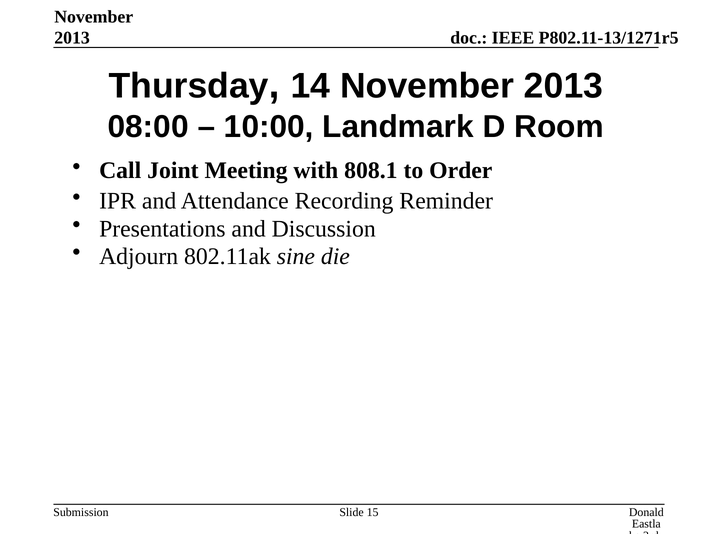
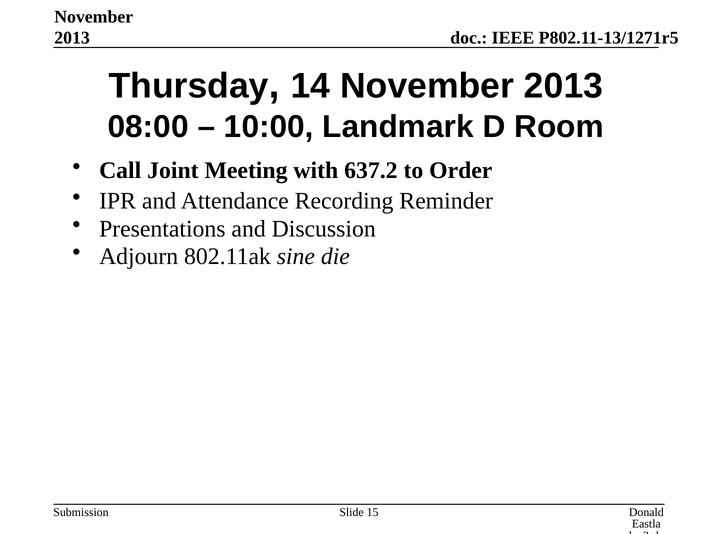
808.1: 808.1 -> 637.2 (371, 171)
